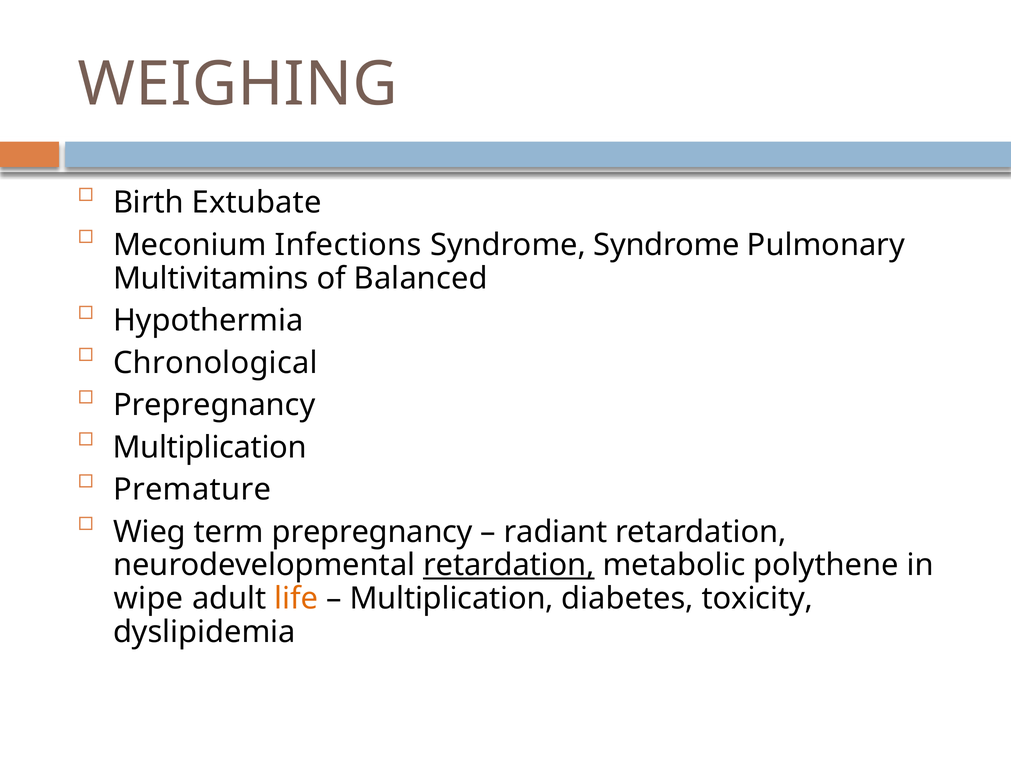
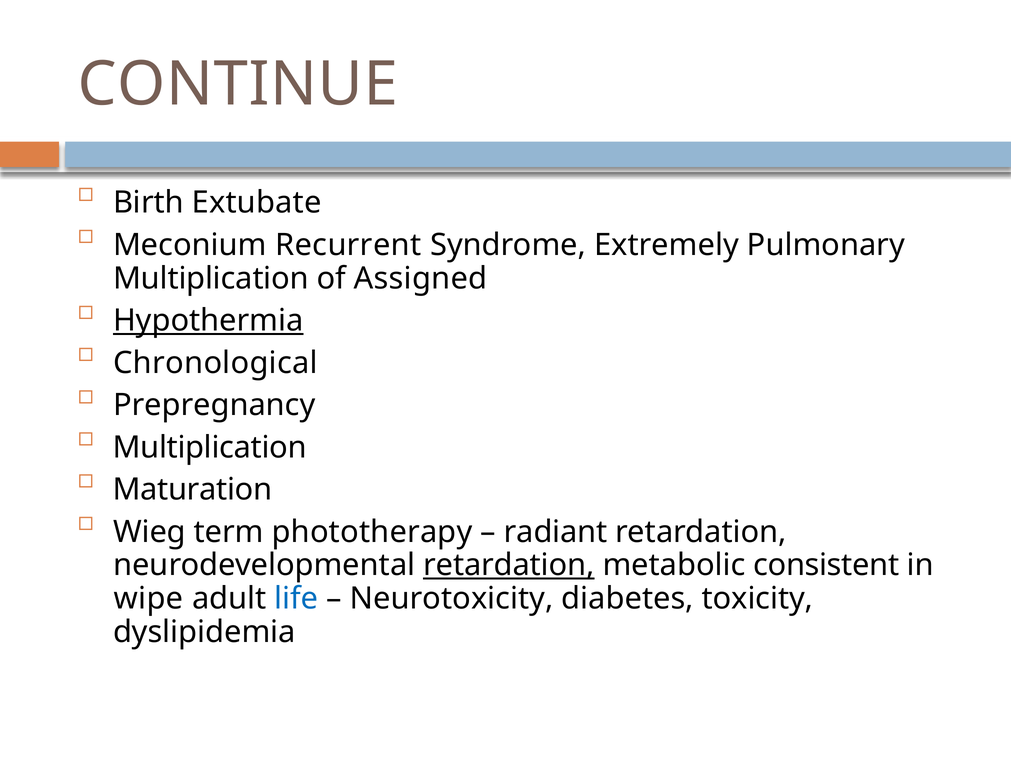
WEIGHING: WEIGHING -> CONTINUE (238, 84)
Infections: Infections -> Recurrent (348, 245)
Syndrome Syndrome: Syndrome -> Extremely (667, 245)
Multivitamins: Multivitamins -> Multiplication (211, 278)
Balanced: Balanced -> Assigned (421, 278)
Hypothermia underline: none -> present (208, 320)
Premature: Premature -> Maturation (192, 489)
term prepregnancy: prepregnancy -> phototherapy (372, 531)
polythene: polythene -> consistent (826, 565)
life colour: orange -> blue (296, 598)
Multiplication: Multiplication -> Neurotoxicity (452, 598)
